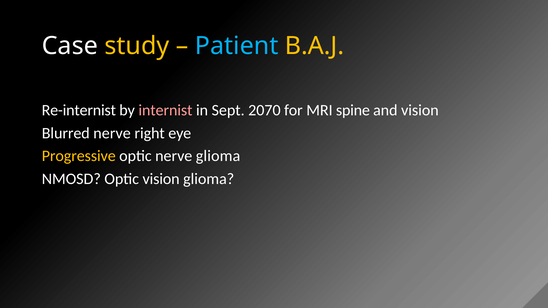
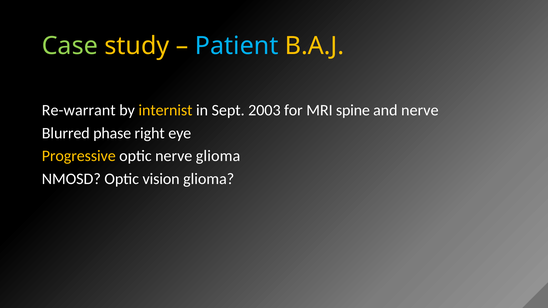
Case colour: white -> light green (70, 46)
Re-internist: Re-internist -> Re-warrant (79, 110)
internist colour: pink -> yellow (165, 110)
2070: 2070 -> 2003 (264, 110)
and vision: vision -> nerve (420, 110)
Blurred nerve: nerve -> phase (112, 133)
